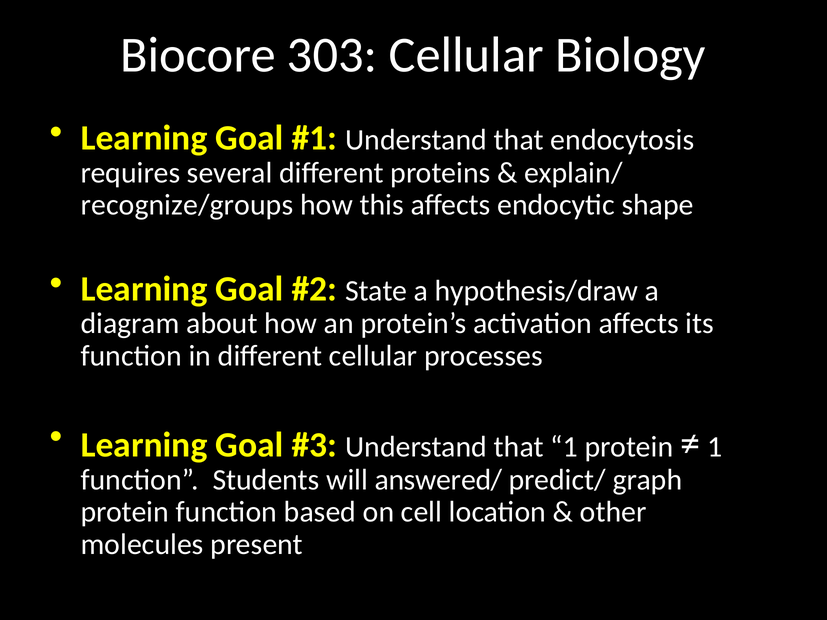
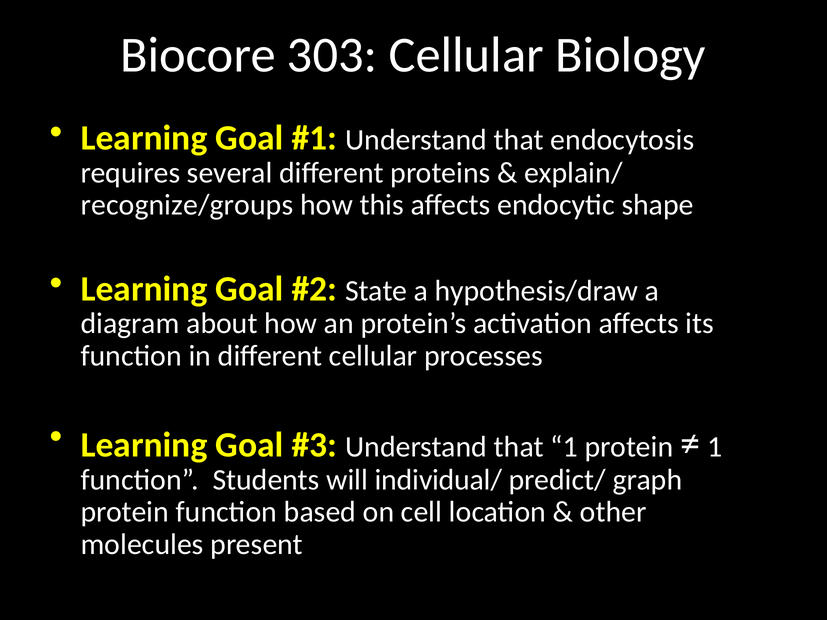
answered/: answered/ -> individual/ (438, 480)
